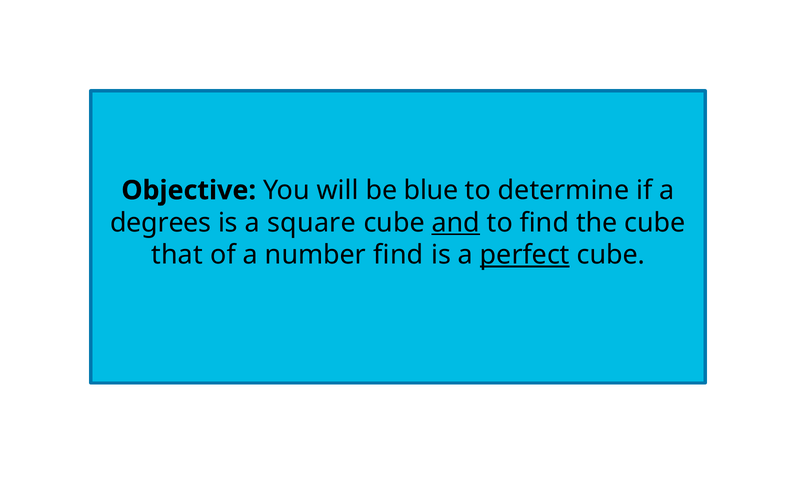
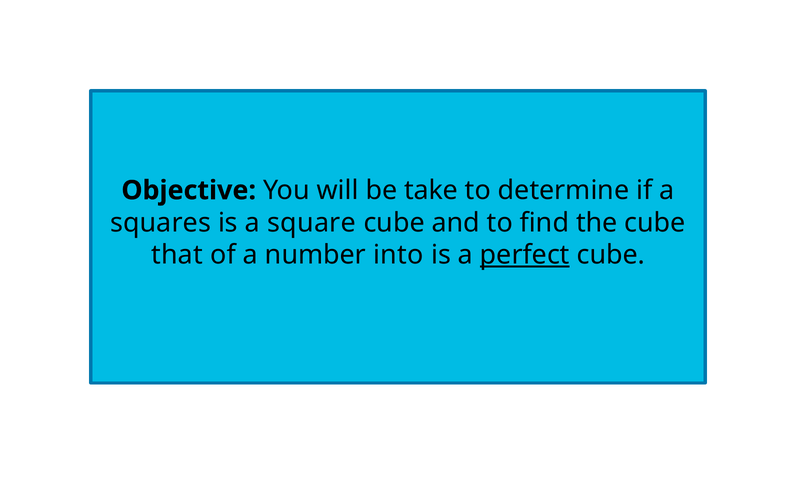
blue: blue -> take (431, 190)
degrees: degrees -> squares (161, 223)
and underline: present -> none (456, 223)
number find: find -> into (398, 255)
